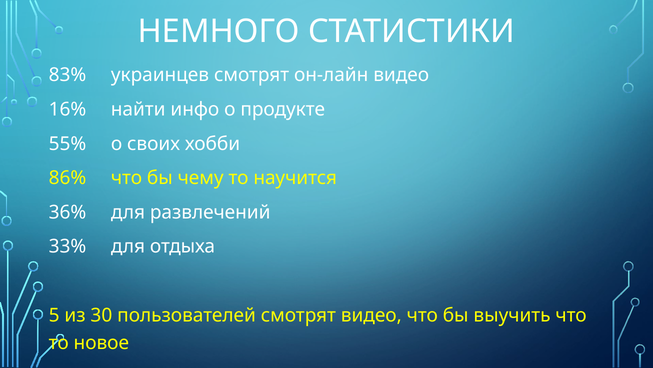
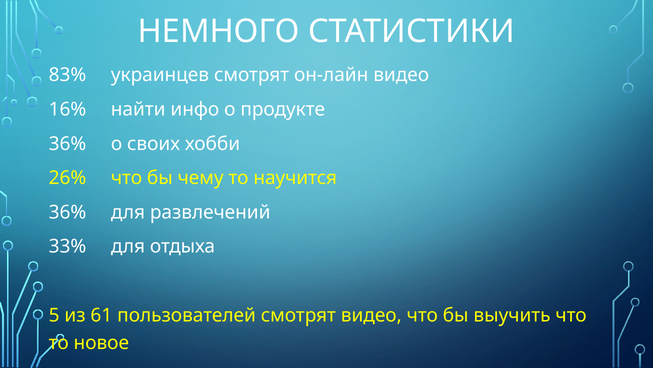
55%: 55% -> 36% (68, 143)
86%: 86% -> 26% (68, 178)
30: 30 -> 61 (101, 315)
